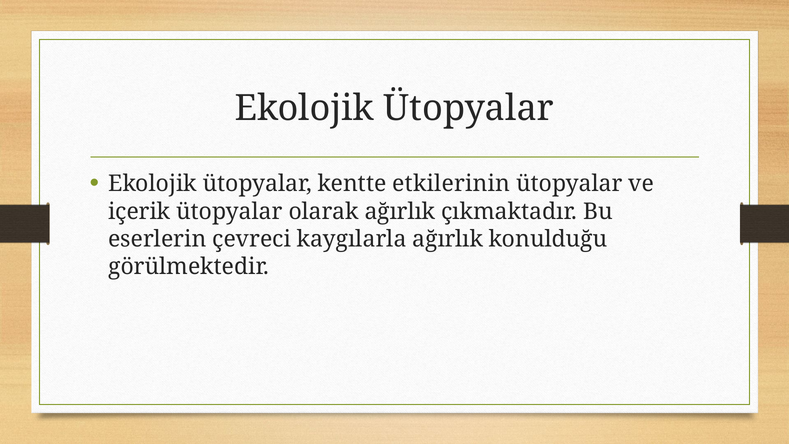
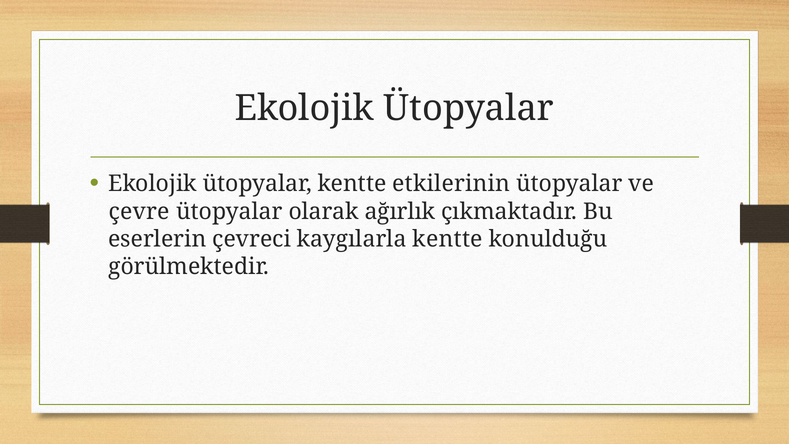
içerik: içerik -> çevre (139, 211)
kaygılarla ağırlık: ağırlık -> kentte (448, 239)
